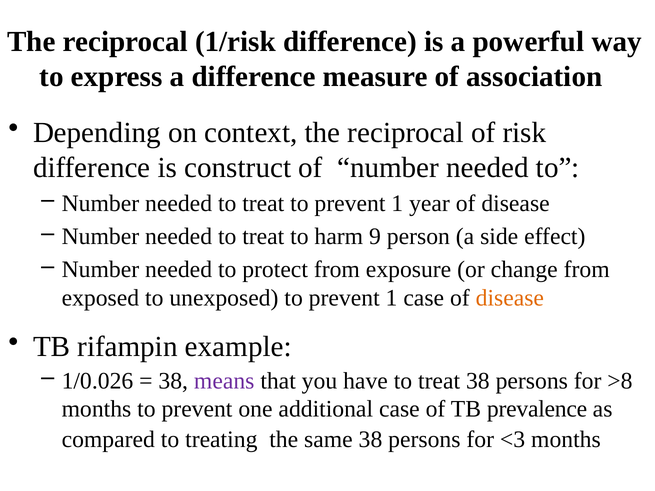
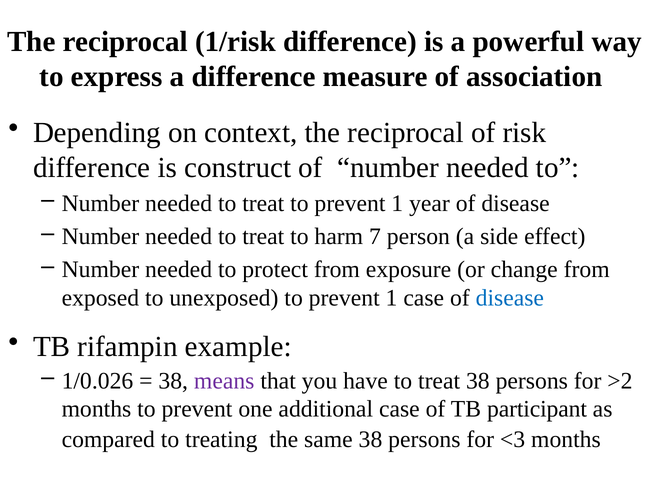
9: 9 -> 7 (375, 237)
disease colour: orange -> blue (510, 298)
>8: >8 -> >2 (620, 381)
prevalence: prevalence -> participant (537, 409)
